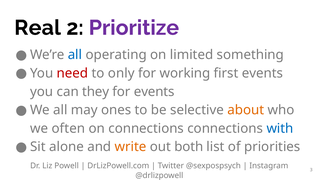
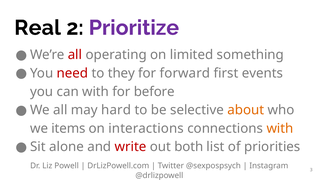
all colour: blue -> red (75, 55)
only: only -> they (121, 73)
working: working -> forward (185, 73)
can they: they -> with (96, 92)
for events: events -> before (154, 92)
ones: ones -> hard (116, 110)
often: often -> items (68, 128)
on connections: connections -> interactions (146, 128)
with colour: blue -> orange (280, 128)
write colour: orange -> red (131, 147)
